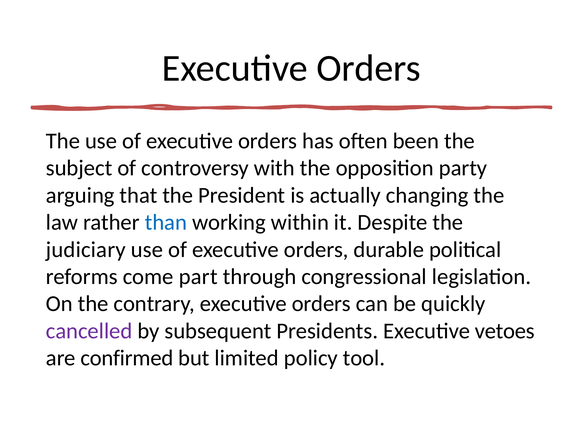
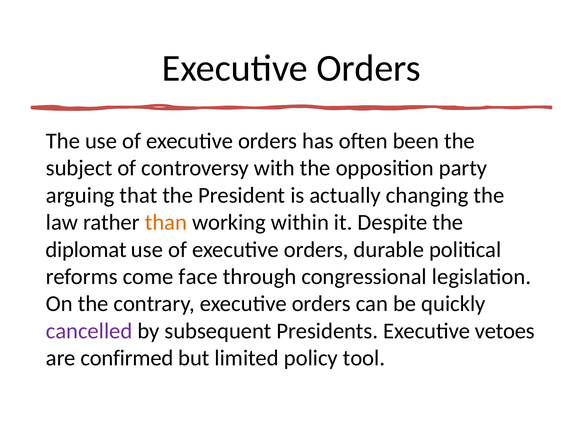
than colour: blue -> orange (166, 223)
judiciary: judiciary -> diplomat (86, 250)
part: part -> face (198, 277)
